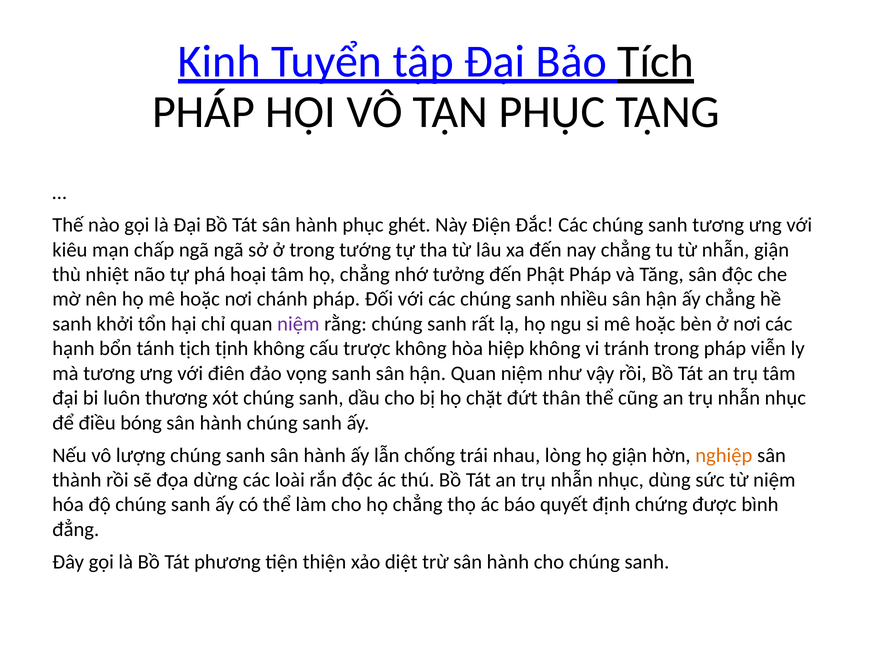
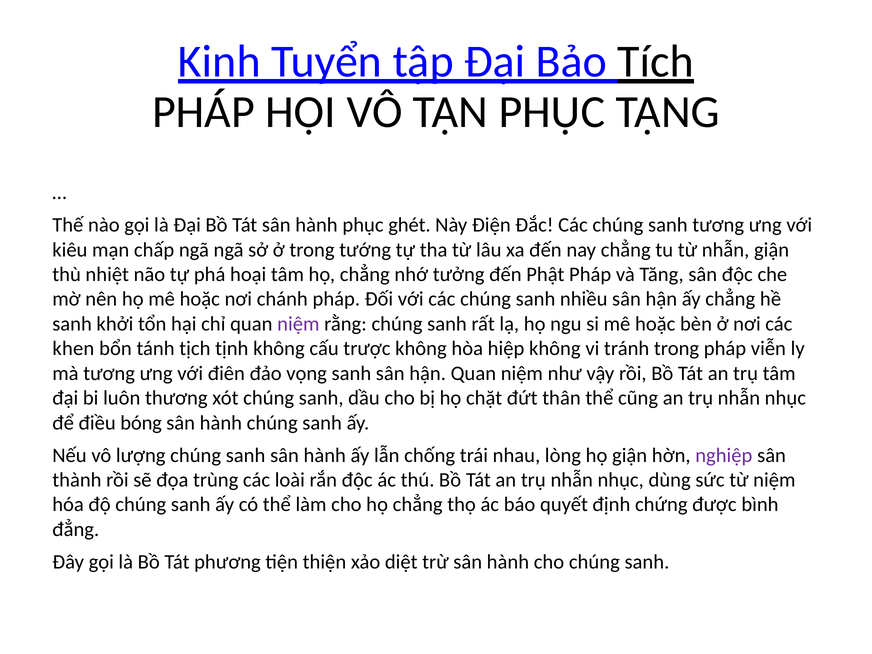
hạnh: hạnh -> khen (73, 349)
nghiệp colour: orange -> purple (724, 455)
dừng: dừng -> trùng (216, 480)
